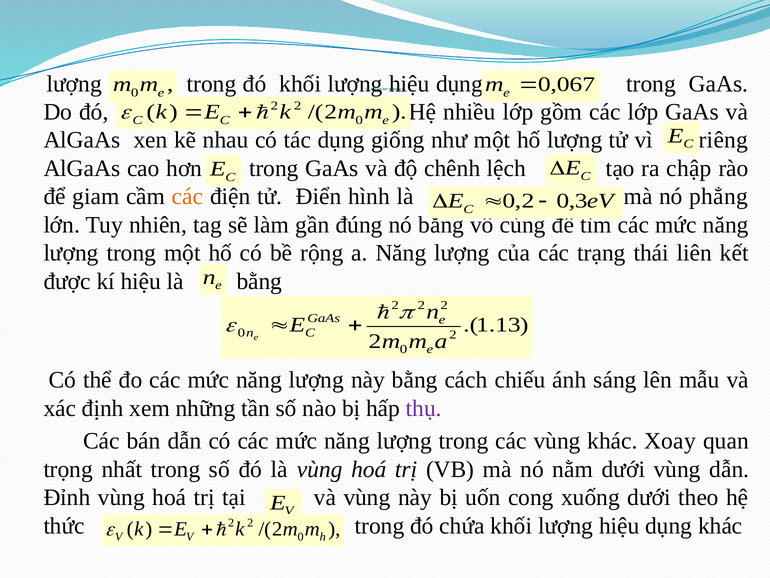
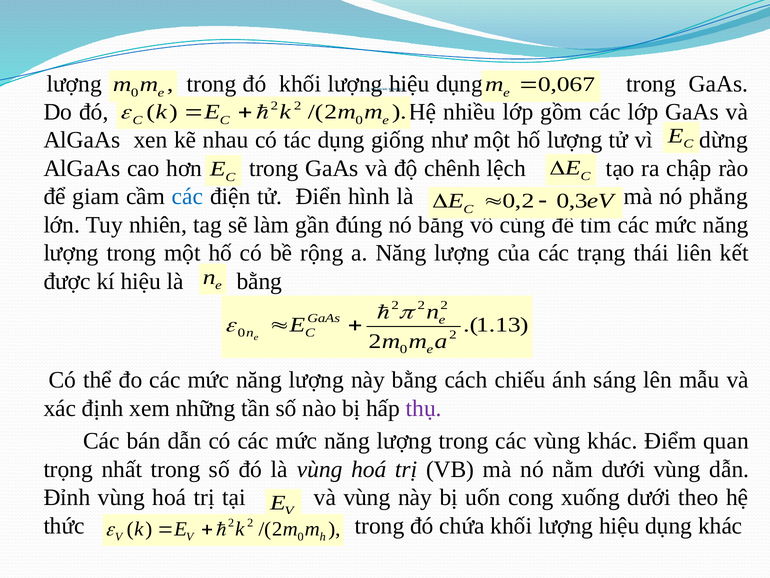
riêng: riêng -> dừng (724, 140)
các colour: orange -> blue (188, 196)
Xoay: Xoay -> Điểm (670, 441)
